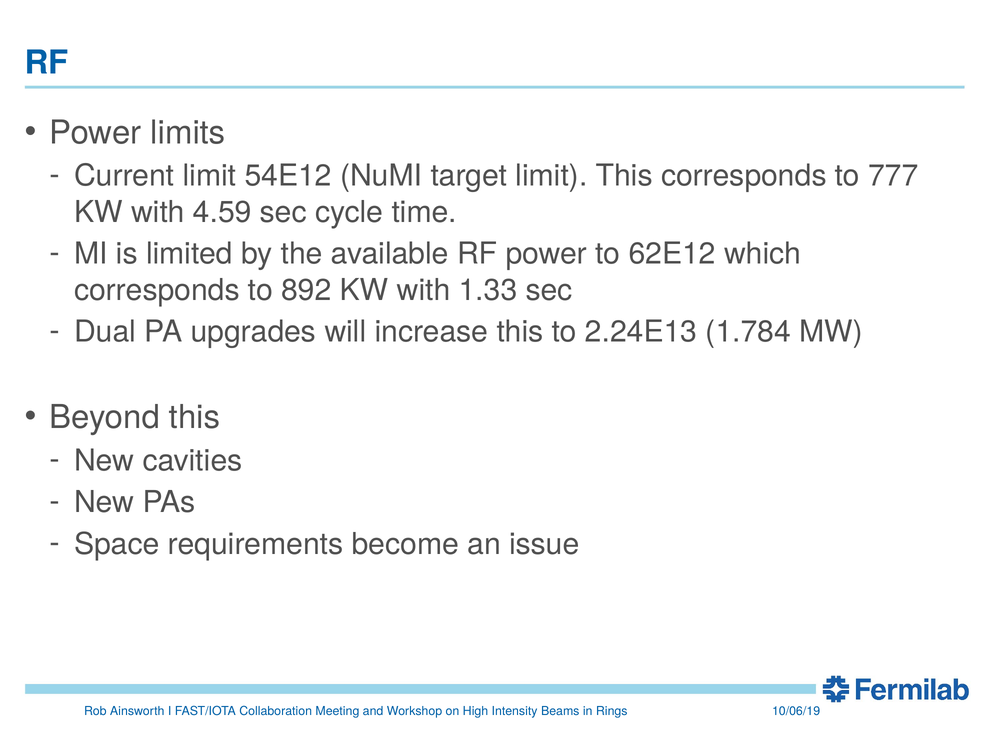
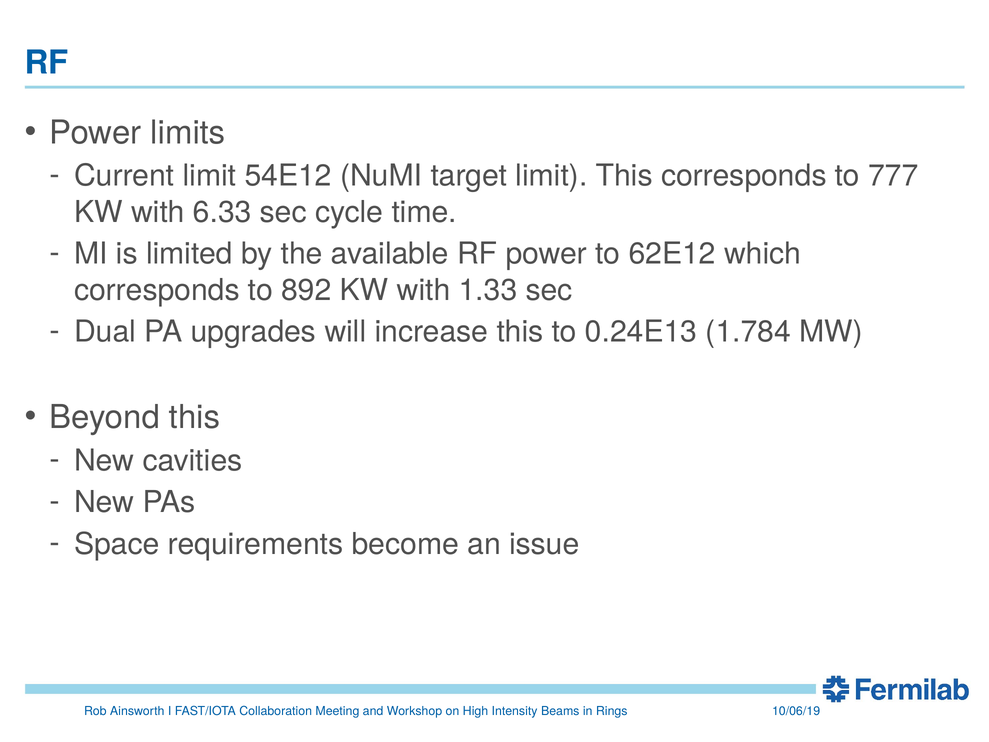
4.59: 4.59 -> 6.33 (222, 212)
2.24E13: 2.24E13 -> 0.24E13 (641, 332)
